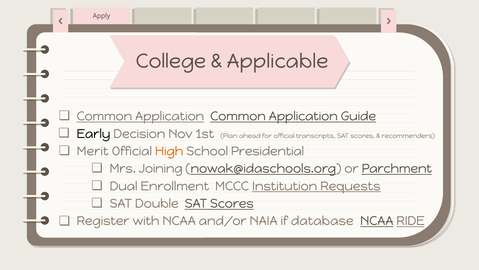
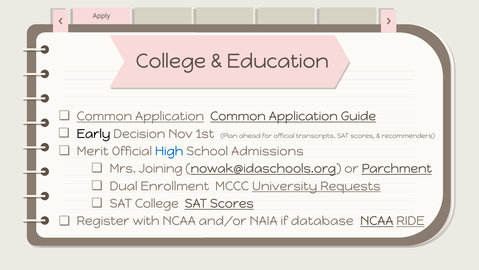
Applicable: Applicable -> Education (278, 61)
High colour: orange -> blue (169, 151)
Presidential: Presidential -> Admissions (267, 151)
Institution: Institution -> University (285, 186)
SAT Double: Double -> College (157, 203)
